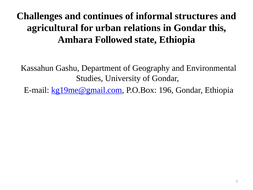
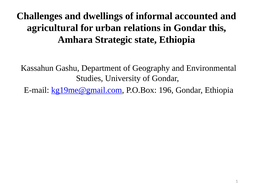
continues: continues -> dwellings (103, 16)
structures: structures -> accounted (196, 16)
Followed: Followed -> Strategic (114, 40)
